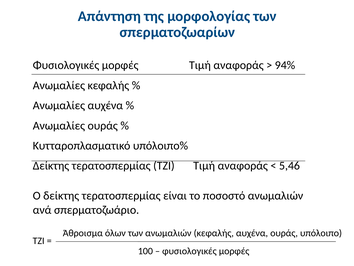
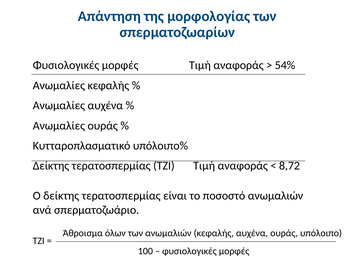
94%: 94% -> 54% (285, 65)
5,46: 5,46 -> 8,72 (289, 165)
